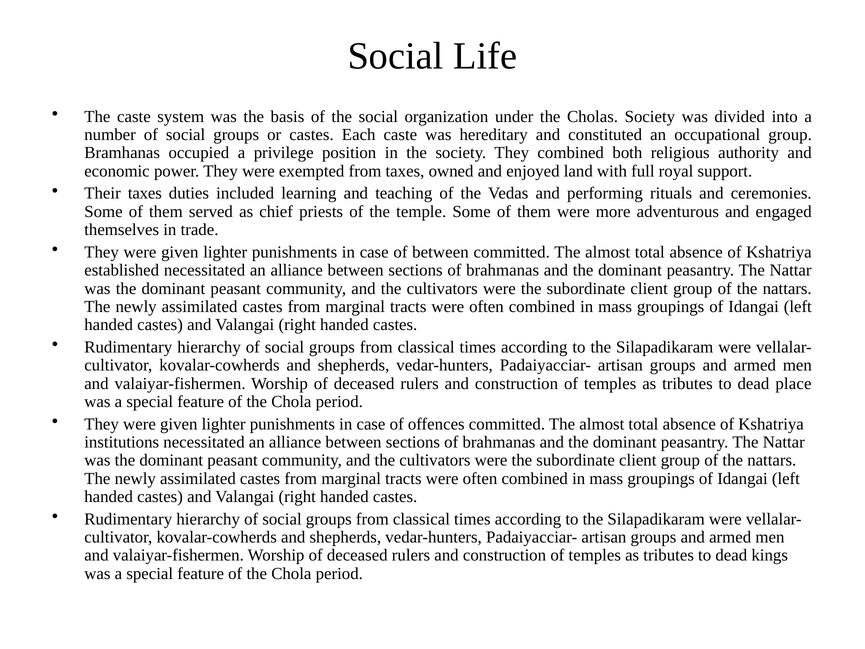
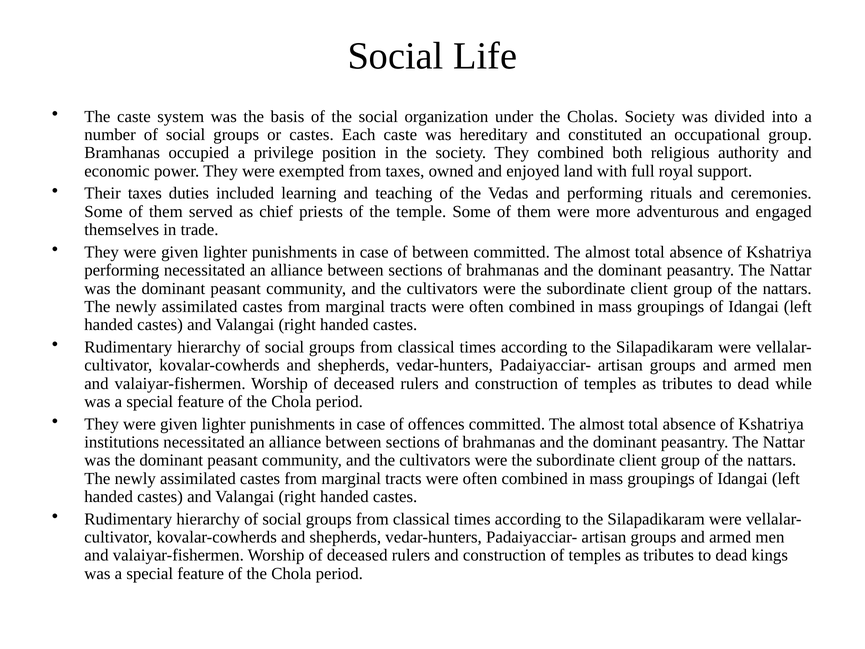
established: established -> performing (122, 270)
place: place -> while (794, 383)
